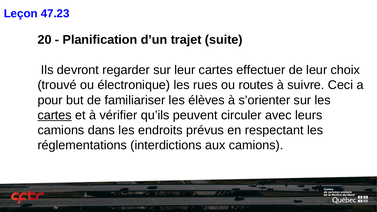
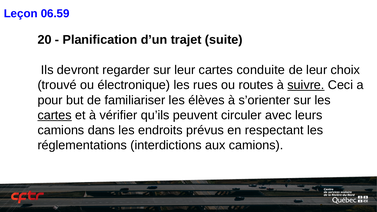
47.23: 47.23 -> 06.59 (55, 14)
effectuer: effectuer -> conduite (261, 70)
suivre underline: none -> present (306, 85)
